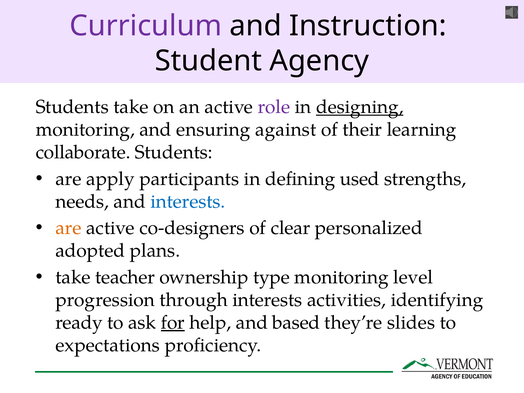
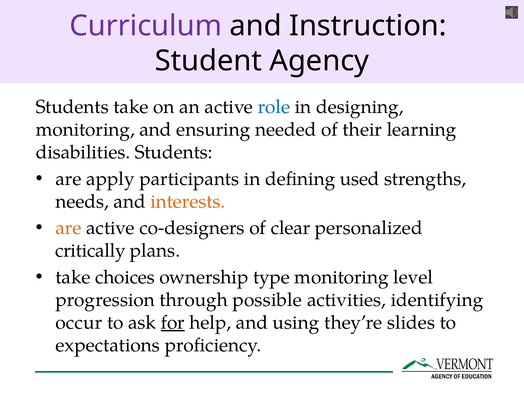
role colour: purple -> blue (274, 107)
designing underline: present -> none (360, 107)
against: against -> needed (286, 130)
collaborate: collaborate -> disabilities (83, 152)
interests colour: blue -> orange (188, 202)
adopted: adopted -> critically (90, 251)
teacher: teacher -> choices (125, 277)
through interests: interests -> possible (267, 300)
ready: ready -> occur (79, 323)
based: based -> using (296, 323)
